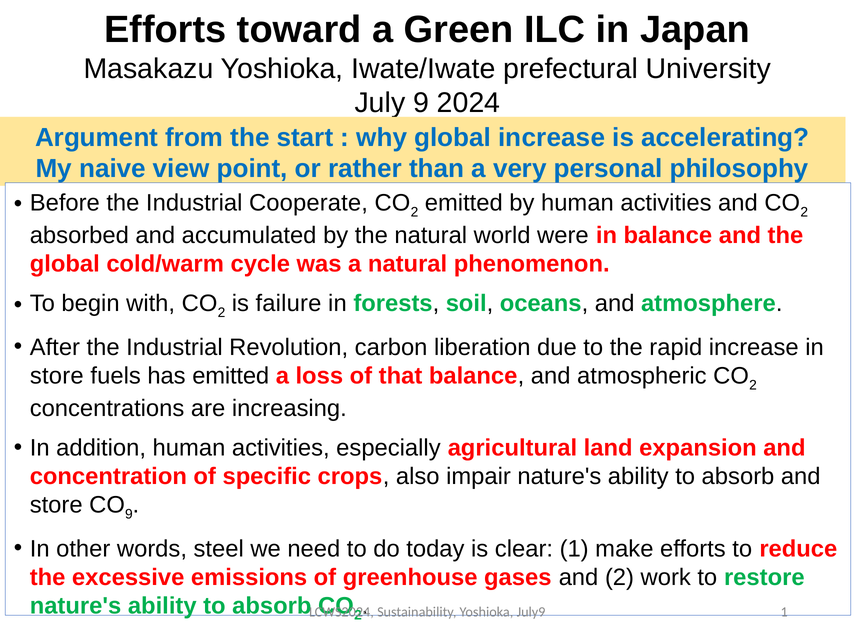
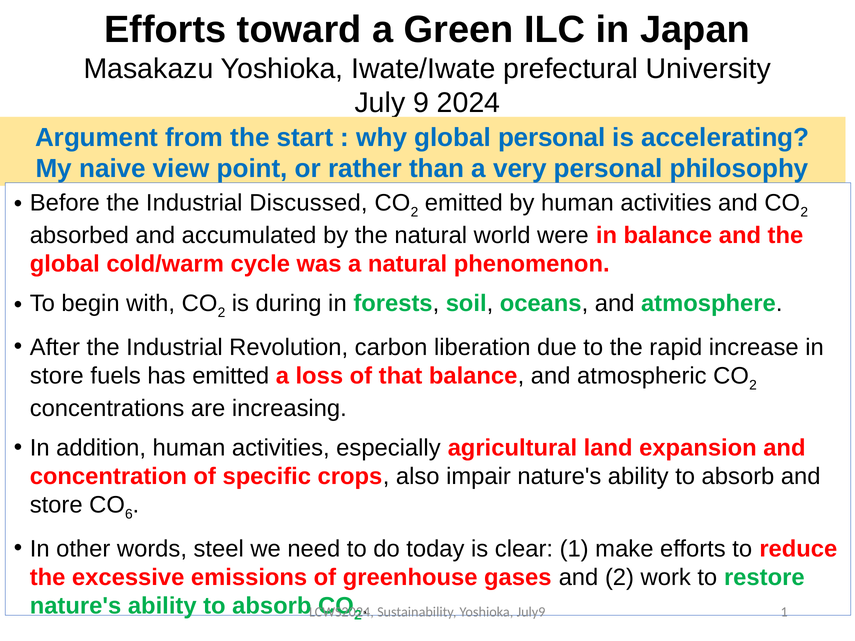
global increase: increase -> personal (552, 138)
Cooperate: Cooperate -> Discussed (308, 203)
failure: failure -> during (289, 304)
9: 9 -> 6 (129, 515)
